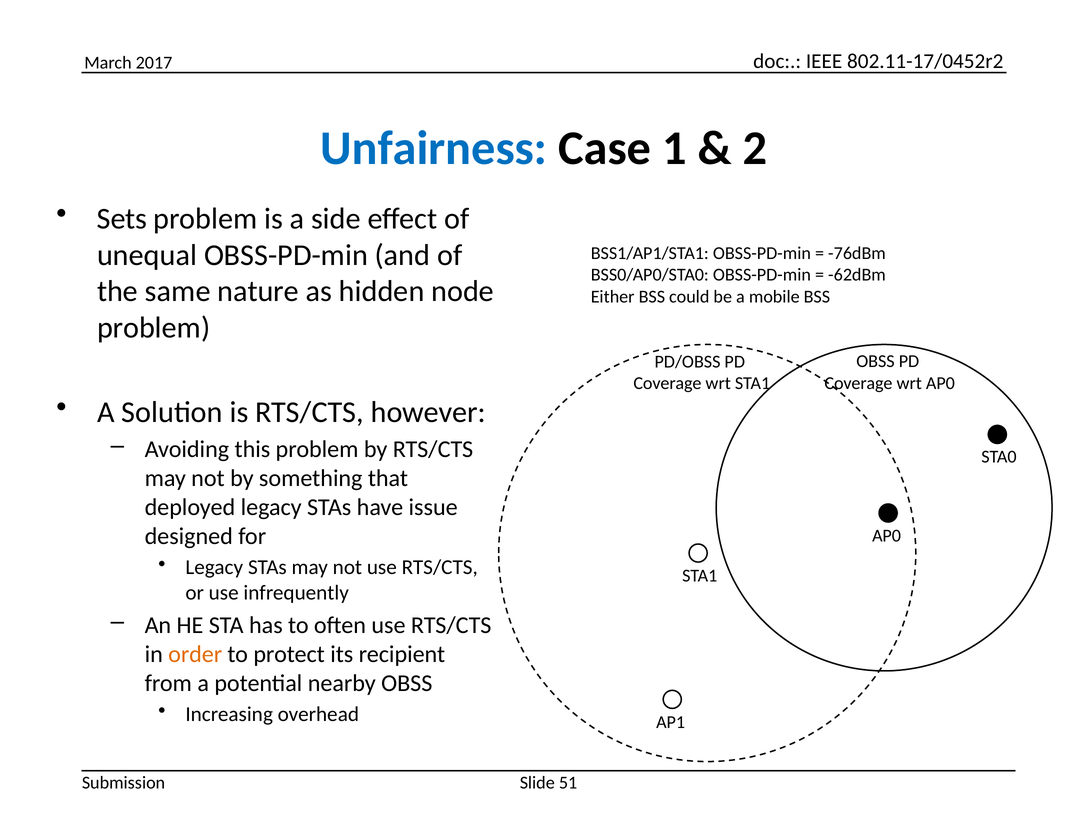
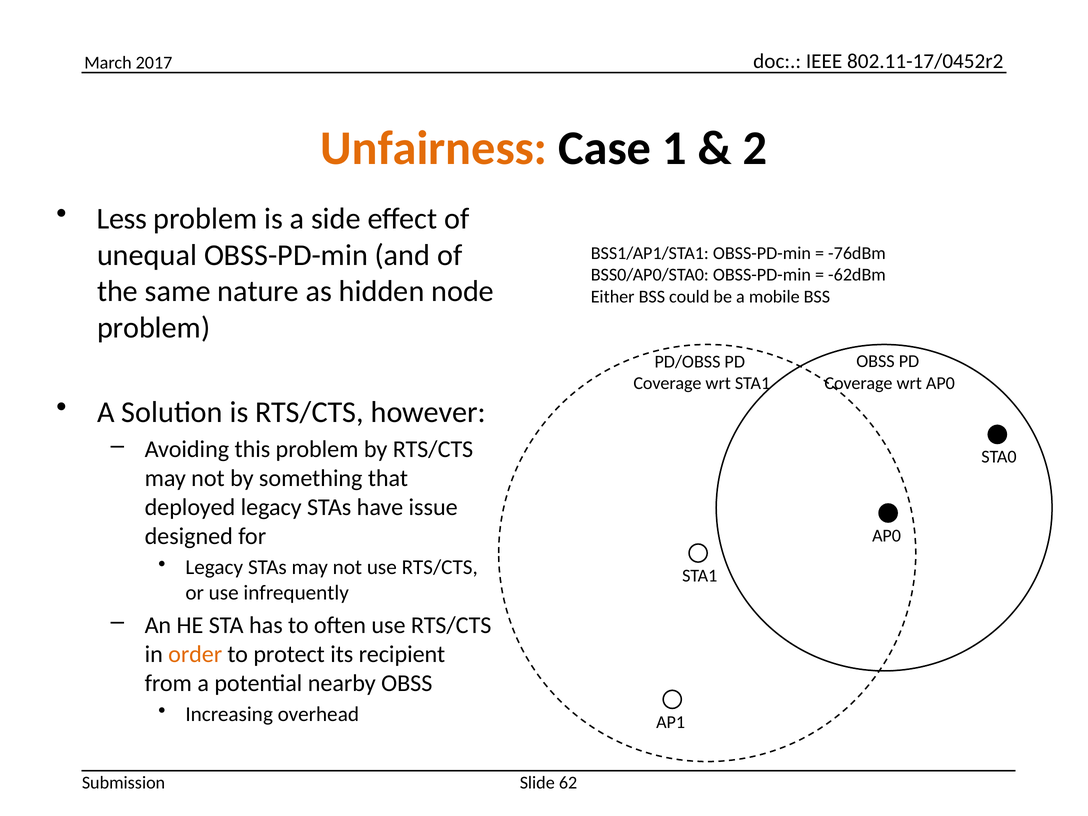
Unfairness colour: blue -> orange (434, 148)
Sets: Sets -> Less (122, 219)
51: 51 -> 62 (568, 783)
